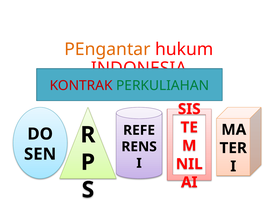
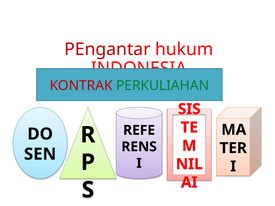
PEngantar colour: orange -> red (107, 49)
